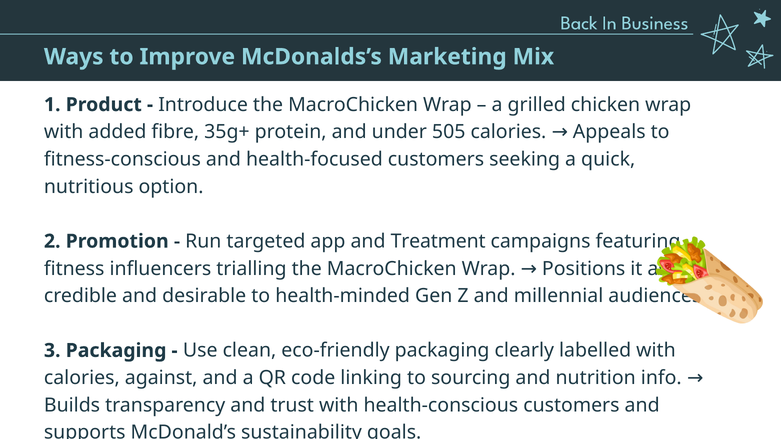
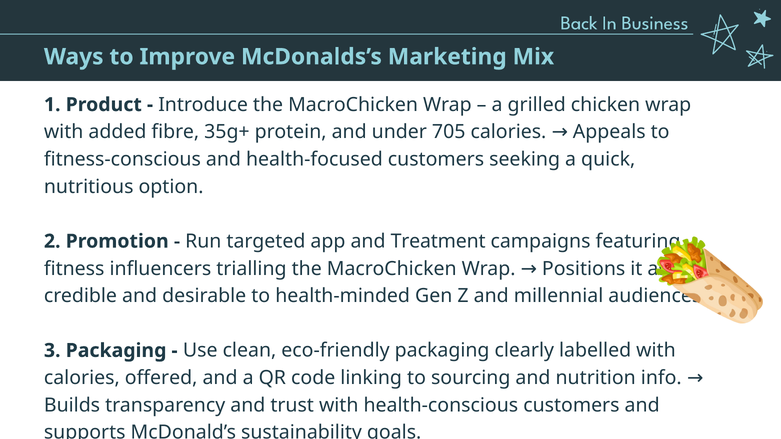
505: 505 -> 705 (449, 132)
against: against -> offered (161, 378)
